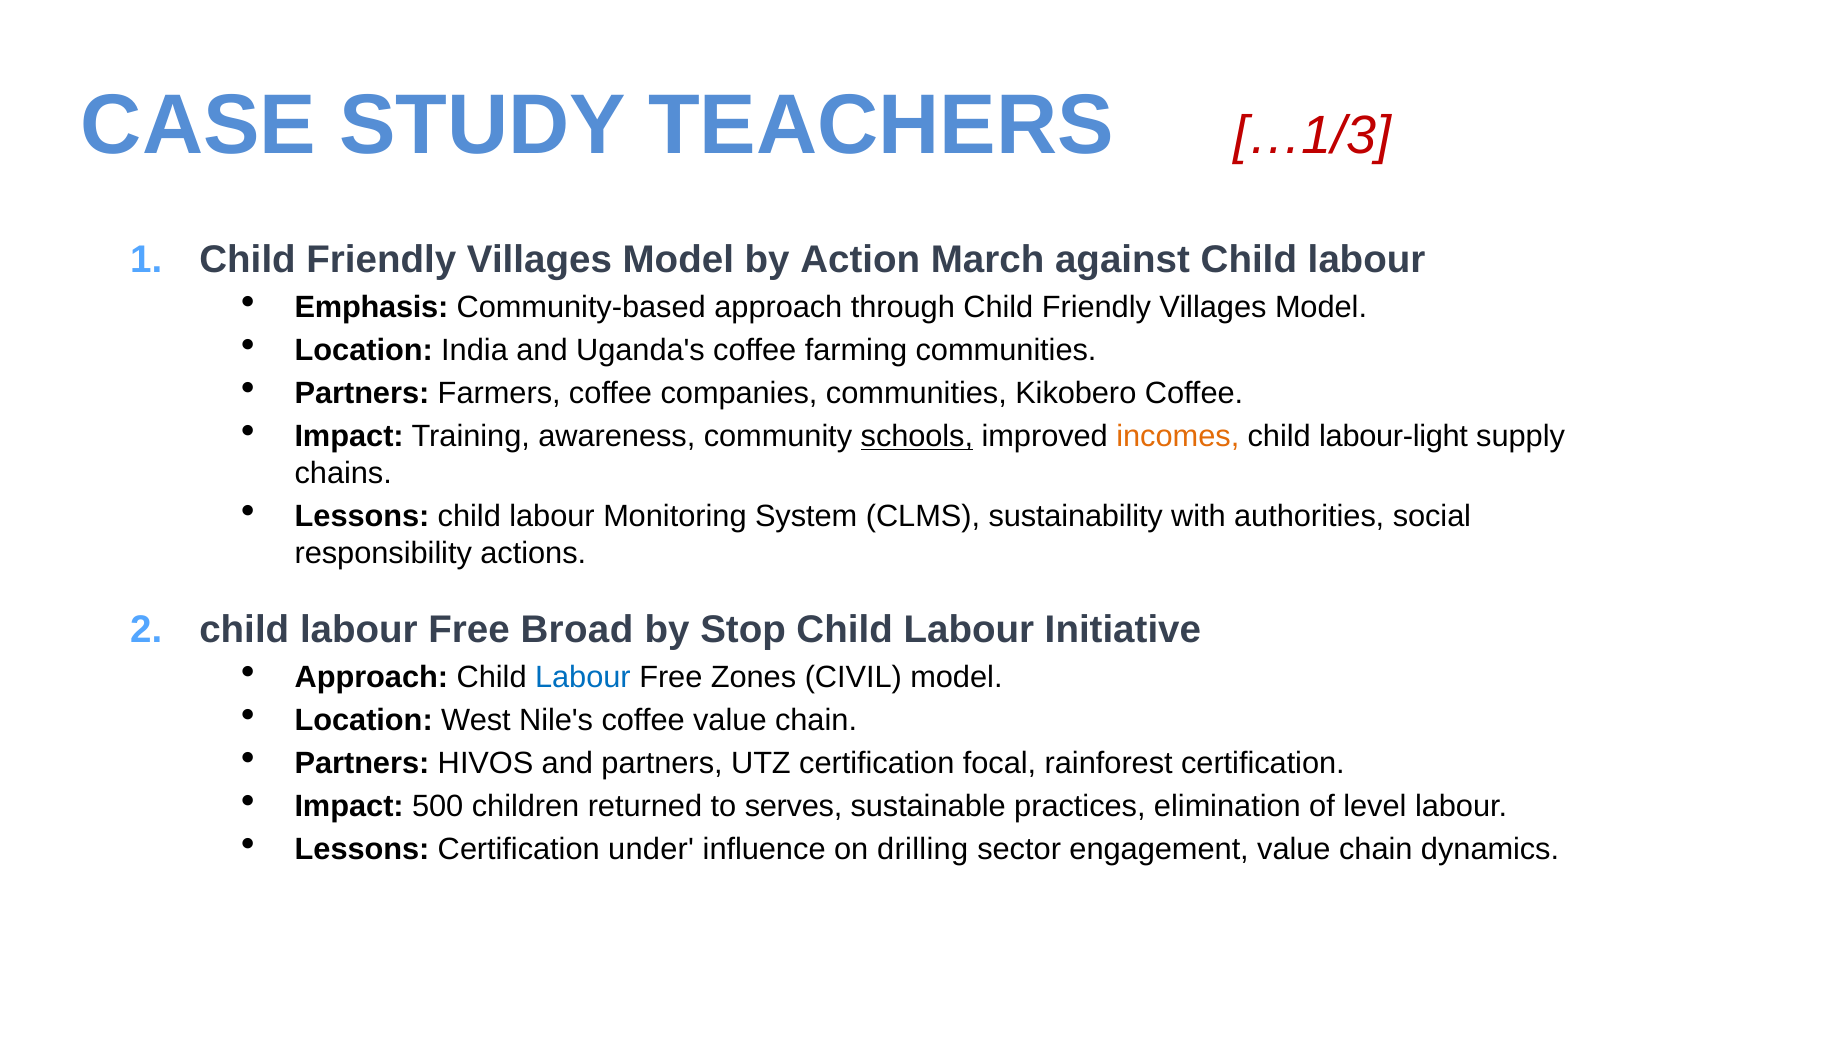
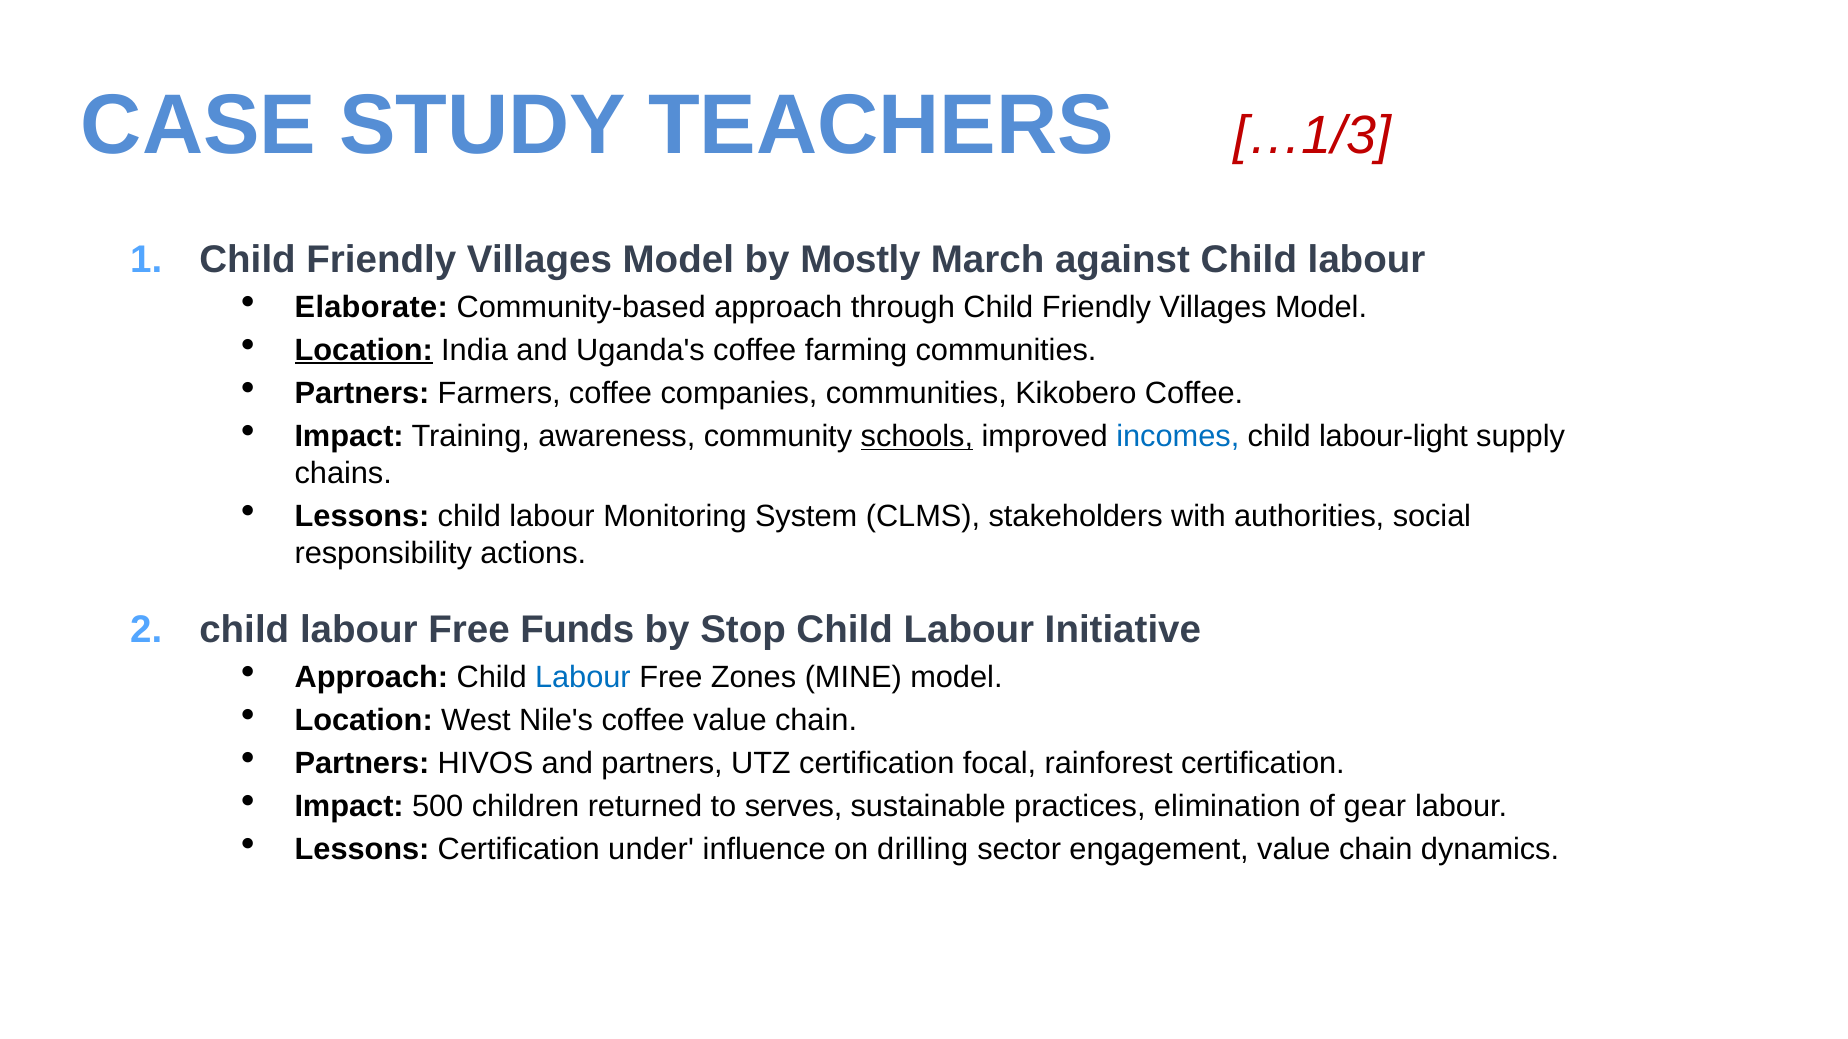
Action: Action -> Mostly (860, 260)
Emphasis: Emphasis -> Elaborate (371, 307)
Location underline: none -> present (364, 350)
incomes colour: orange -> blue (1178, 436)
sustainability: sustainability -> stakeholders (1076, 516)
Broad: Broad -> Funds (577, 630)
CIVIL: CIVIL -> MINE (853, 677)
level: level -> gear (1375, 807)
